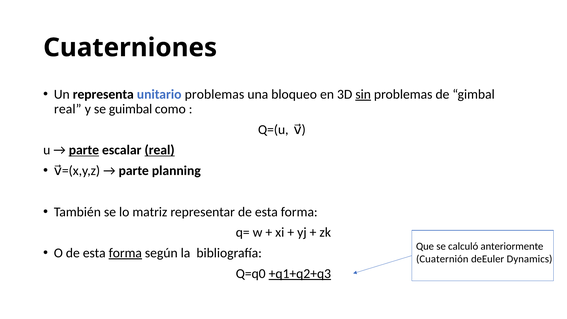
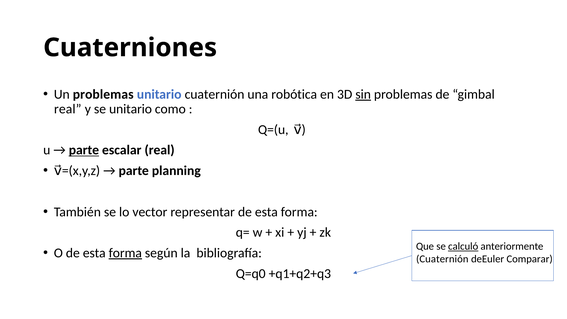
Un representa: representa -> problemas (103, 94)
unitario problemas: problemas -> cuaternión (215, 94)
bloqueo: bloqueo -> robótica (294, 94)
se guimbal: guimbal -> unitario (131, 109)
real underline: present -> none (160, 150)
matriz: matriz -> vector (150, 212)
calculó underline: none -> present (463, 246)
Dynamics: Dynamics -> Comparar (530, 259)
+q1+q2+q3 underline: present -> none (300, 274)
